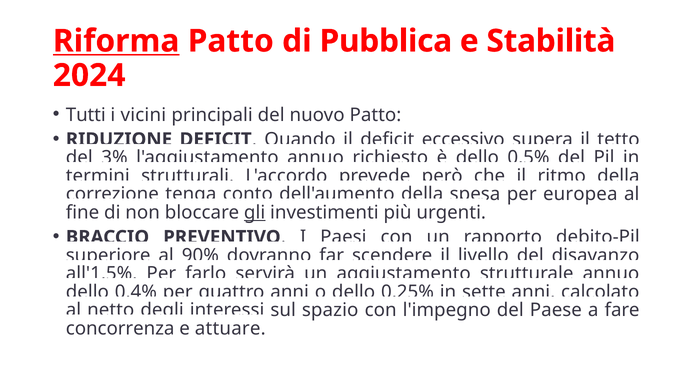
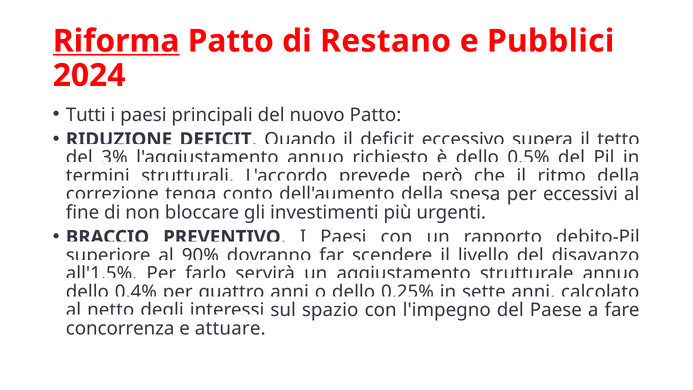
Pubblica: Pubblica -> Restano (386, 41)
Stabilità: Stabilità -> Pubblici (551, 41)
vicini: vicini -> paesi (143, 115)
europea: europea -> eccessivi (580, 194)
gli underline: present -> none (255, 212)
